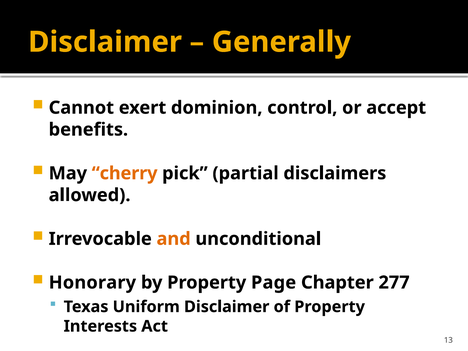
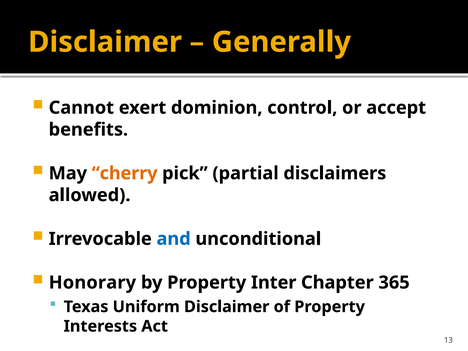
and colour: orange -> blue (174, 239)
Page: Page -> Inter (274, 283)
277: 277 -> 365 (394, 283)
